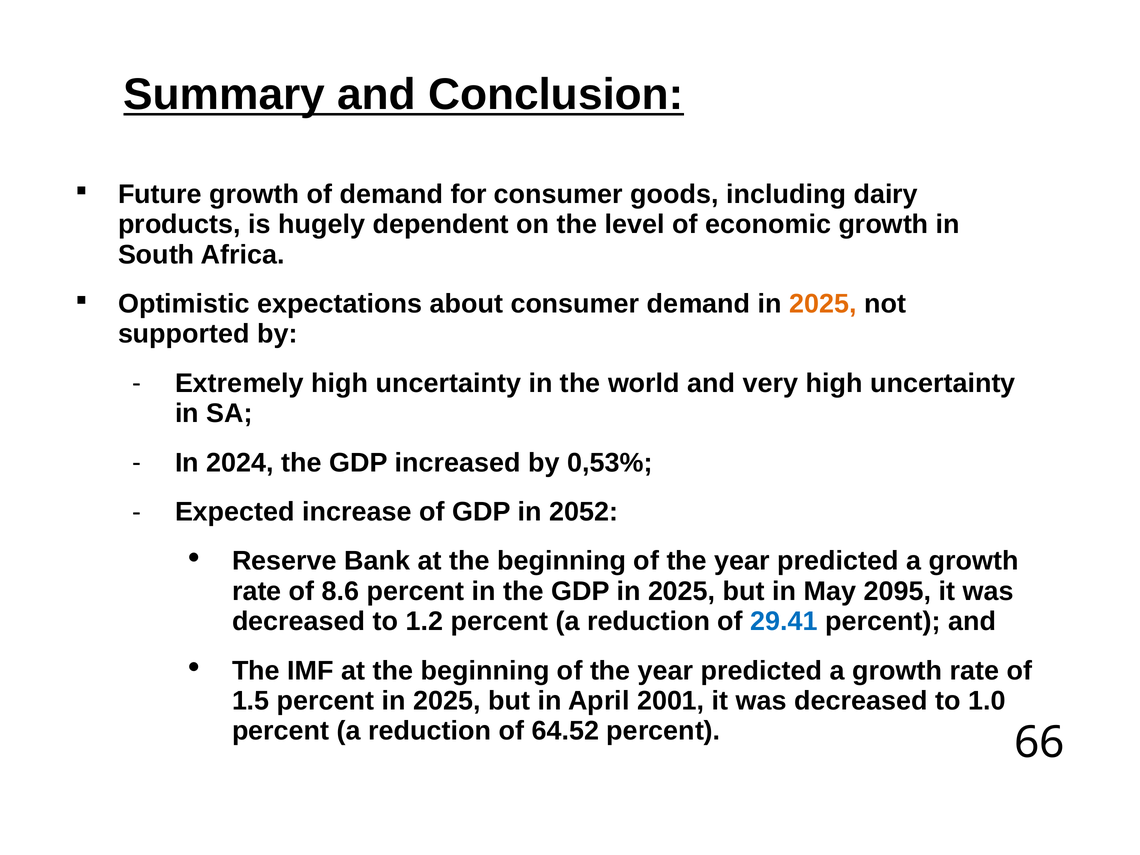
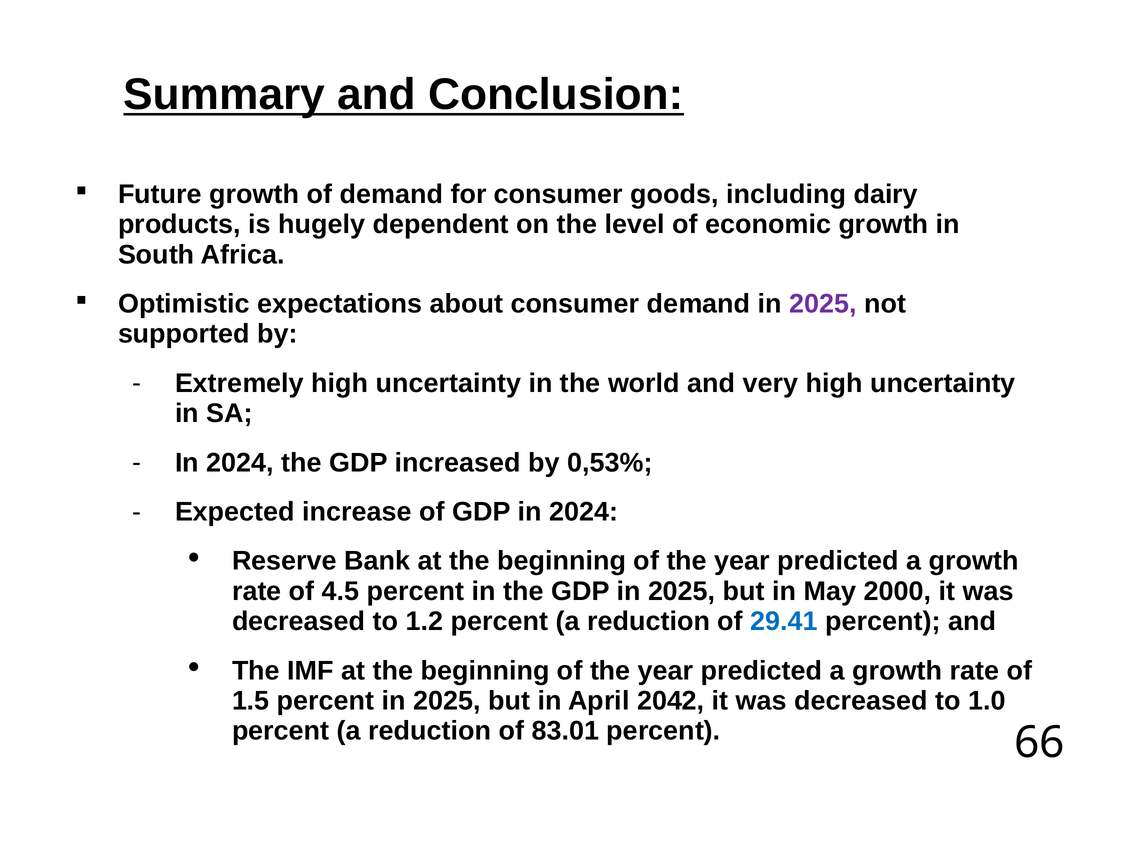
2025 colour: orange -> purple (823, 304)
GDP in 2052: 2052 -> 2024 (584, 512)
8.6: 8.6 -> 4.5 (341, 591)
2095: 2095 -> 2000 (898, 591)
2001: 2001 -> 2042 (671, 701)
64.52: 64.52 -> 83.01 (565, 731)
